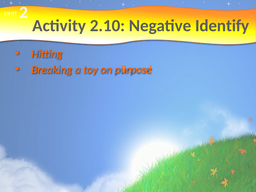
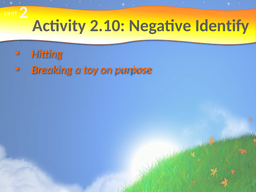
allowed: allowed -> workers (133, 70)
